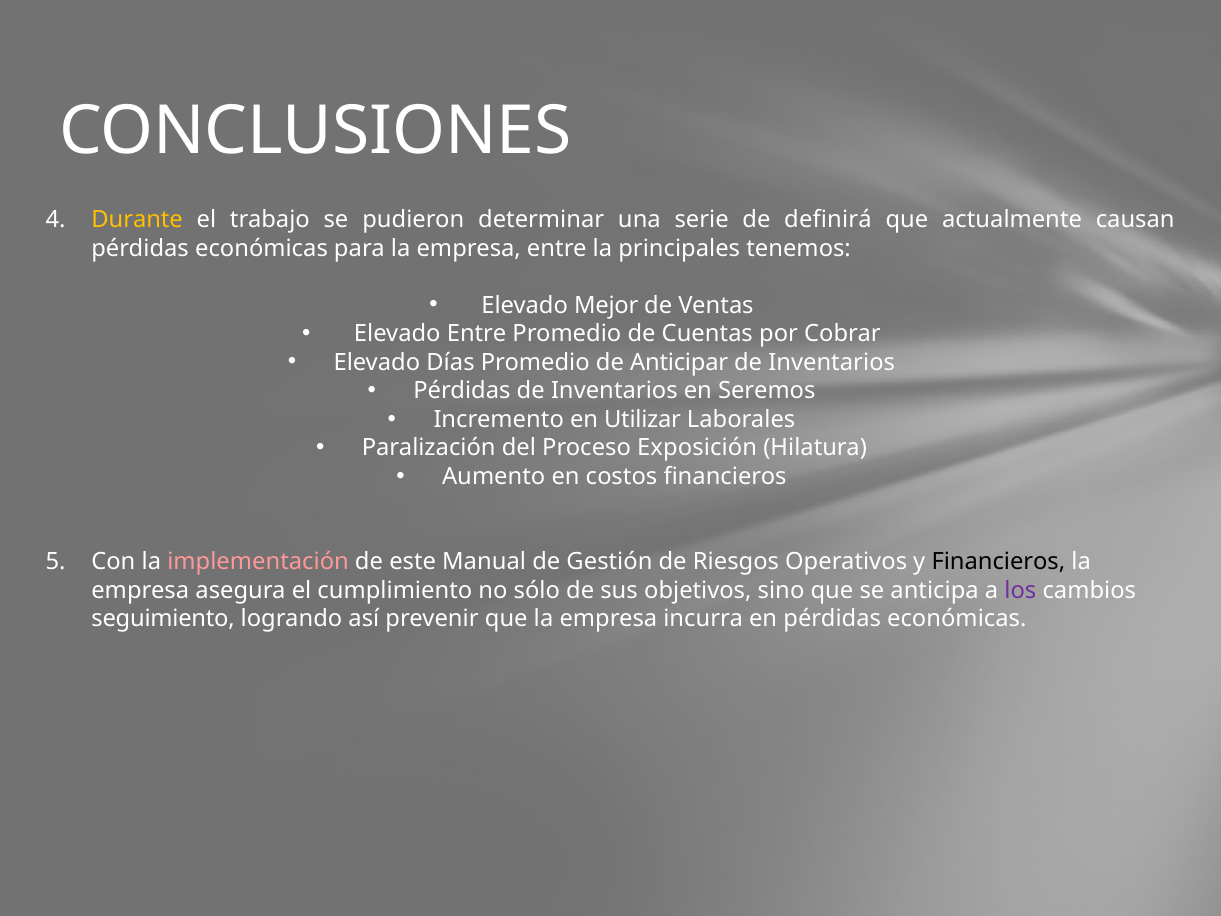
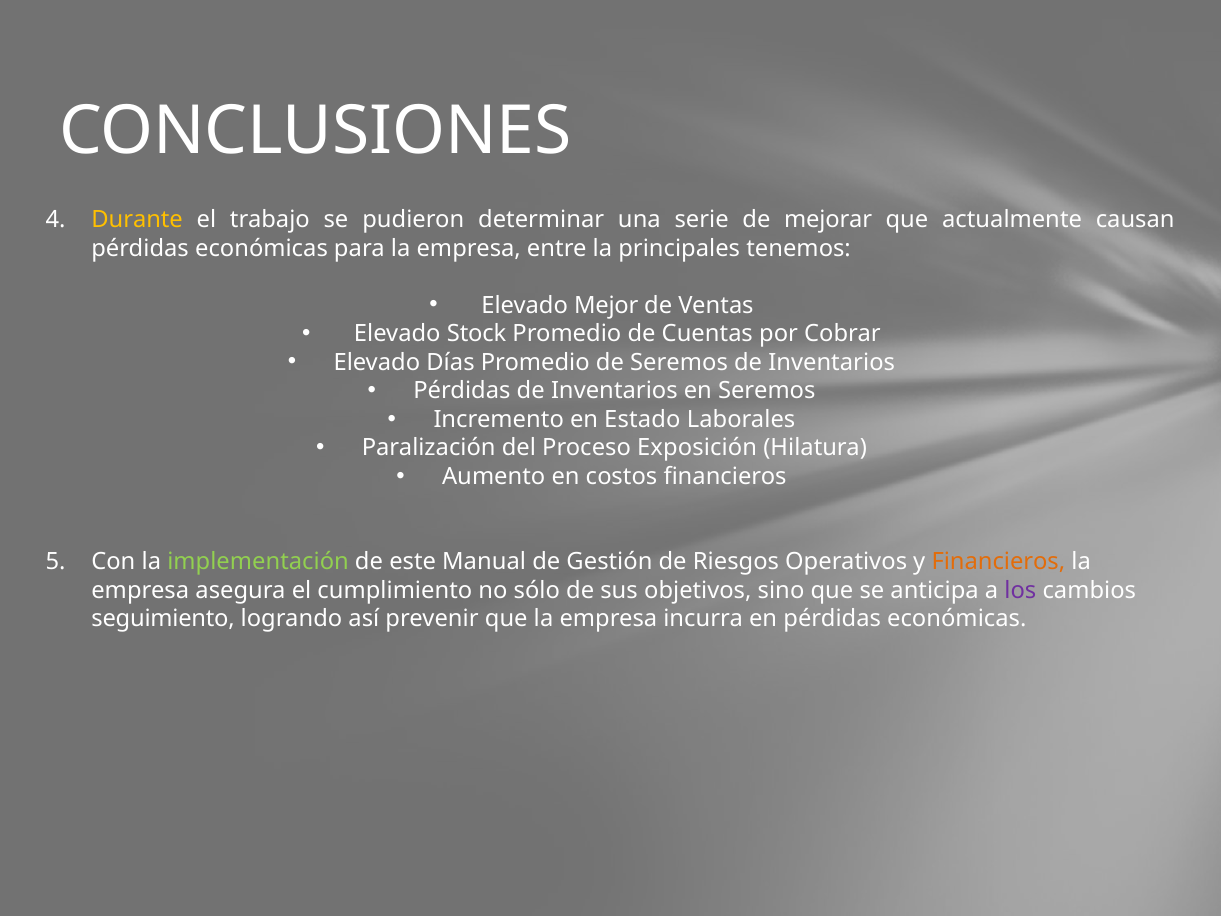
definirá: definirá -> mejorar (828, 220)
Elevado Entre: Entre -> Stock (477, 334)
de Anticipar: Anticipar -> Seremos (679, 362)
Utilizar: Utilizar -> Estado (642, 419)
implementación colour: pink -> light green (258, 562)
Financieros colour: black -> orange (998, 562)
